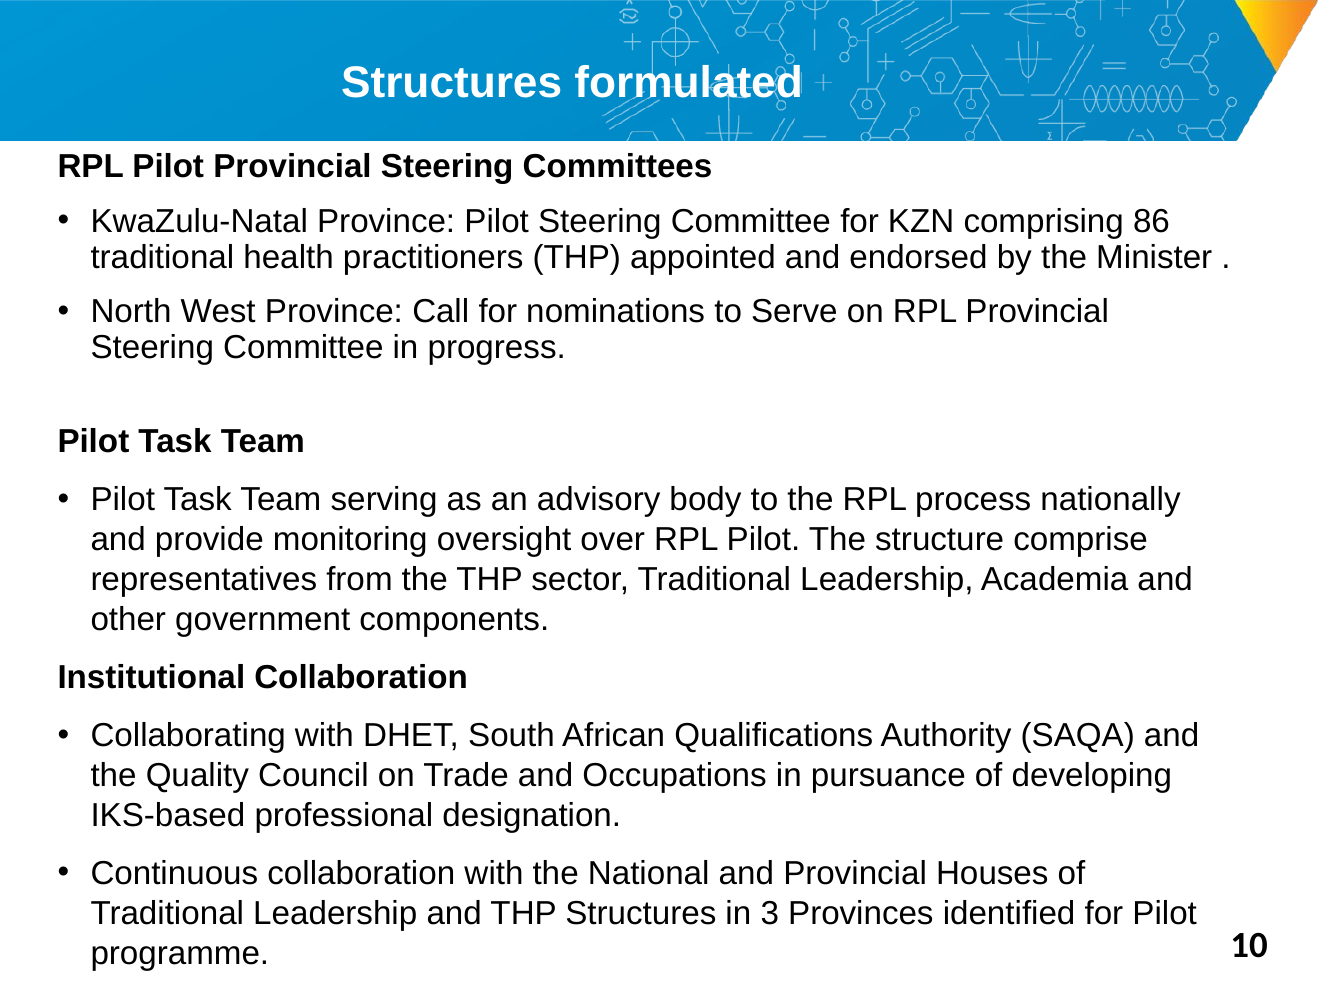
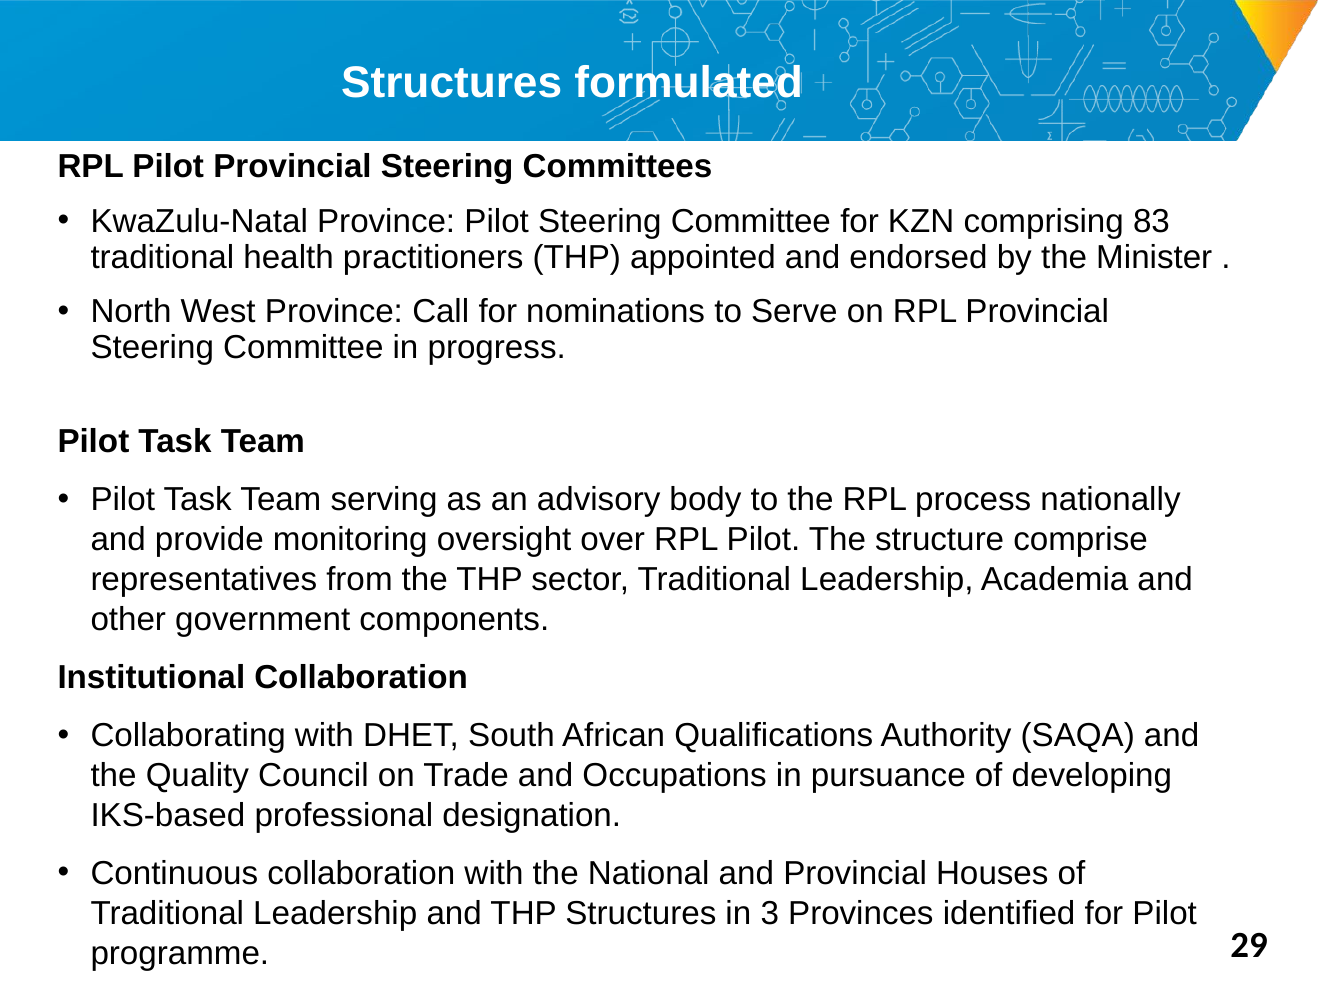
86: 86 -> 83 (1151, 221)
10: 10 -> 29 (1249, 945)
